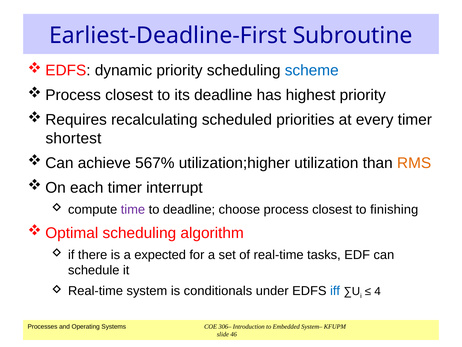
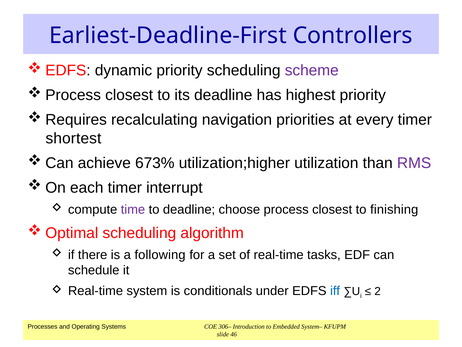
Subroutine: Subroutine -> Controllers (353, 35)
scheme colour: blue -> purple (312, 70)
scheduled: scheduled -> navigation (237, 120)
567%: 567% -> 673% (155, 163)
RMS colour: orange -> purple (414, 163)
expected: expected -> following (160, 255)
4: 4 -> 2 (378, 291)
